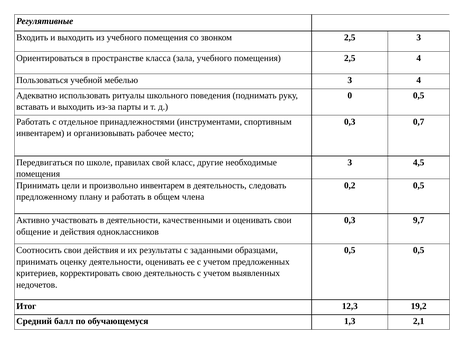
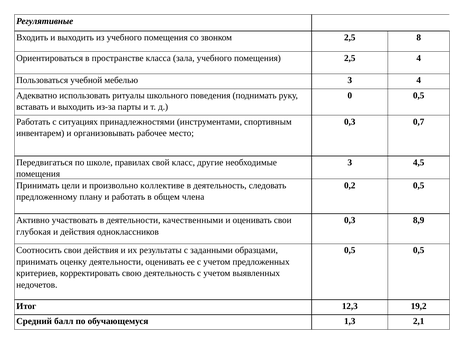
2,5 3: 3 -> 8 (419, 38)
отдельное: отдельное -> ситуациях (78, 122)
произвольно инвентарем: инвентарем -> коллективе (162, 185)
9,7: 9,7 -> 8,9 (419, 220)
общение: общение -> глубокая (34, 232)
